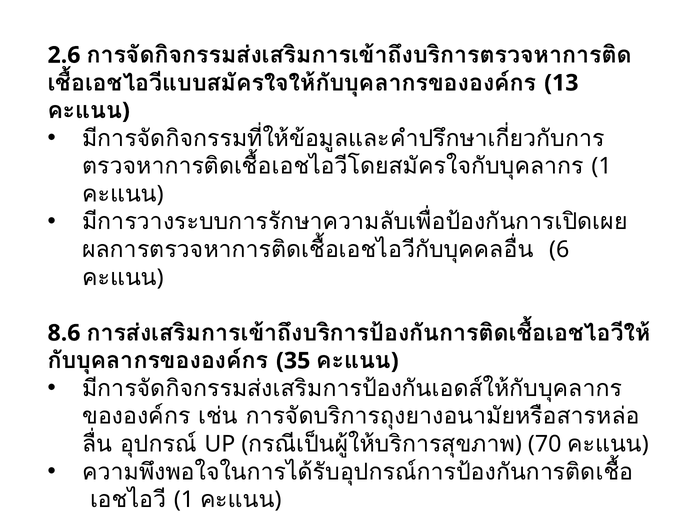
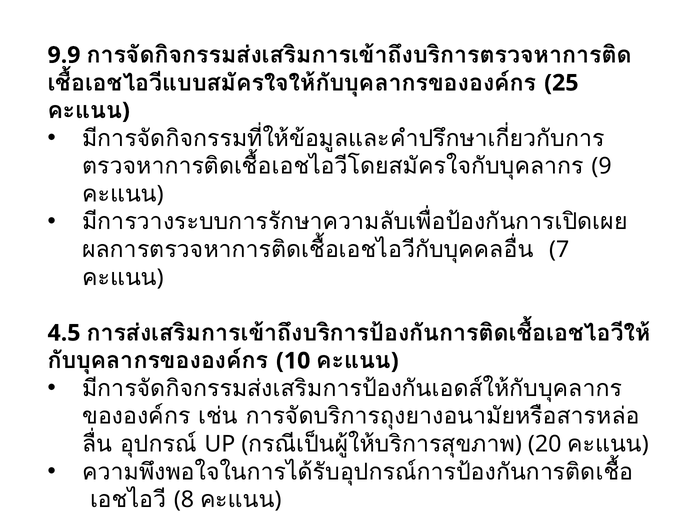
2.6: 2.6 -> 9.9 (64, 55)
13: 13 -> 25 (561, 83)
1: 1 -> 9 (602, 166)
6: 6 -> 7 (559, 250)
8.6: 8.6 -> 4.5 (64, 333)
35: 35 -> 10 (293, 361)
70: 70 -> 20 (545, 444)
1: 1 -> 8 (184, 500)
